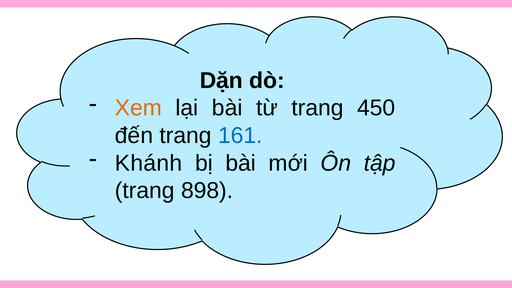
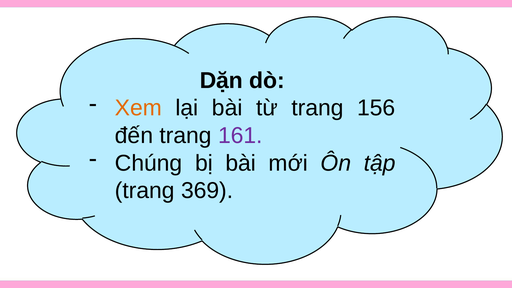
450: 450 -> 156 (376, 108)
161 colour: blue -> purple (240, 136)
Khánh: Khánh -> Chúng (149, 163)
898: 898 -> 369 (207, 191)
